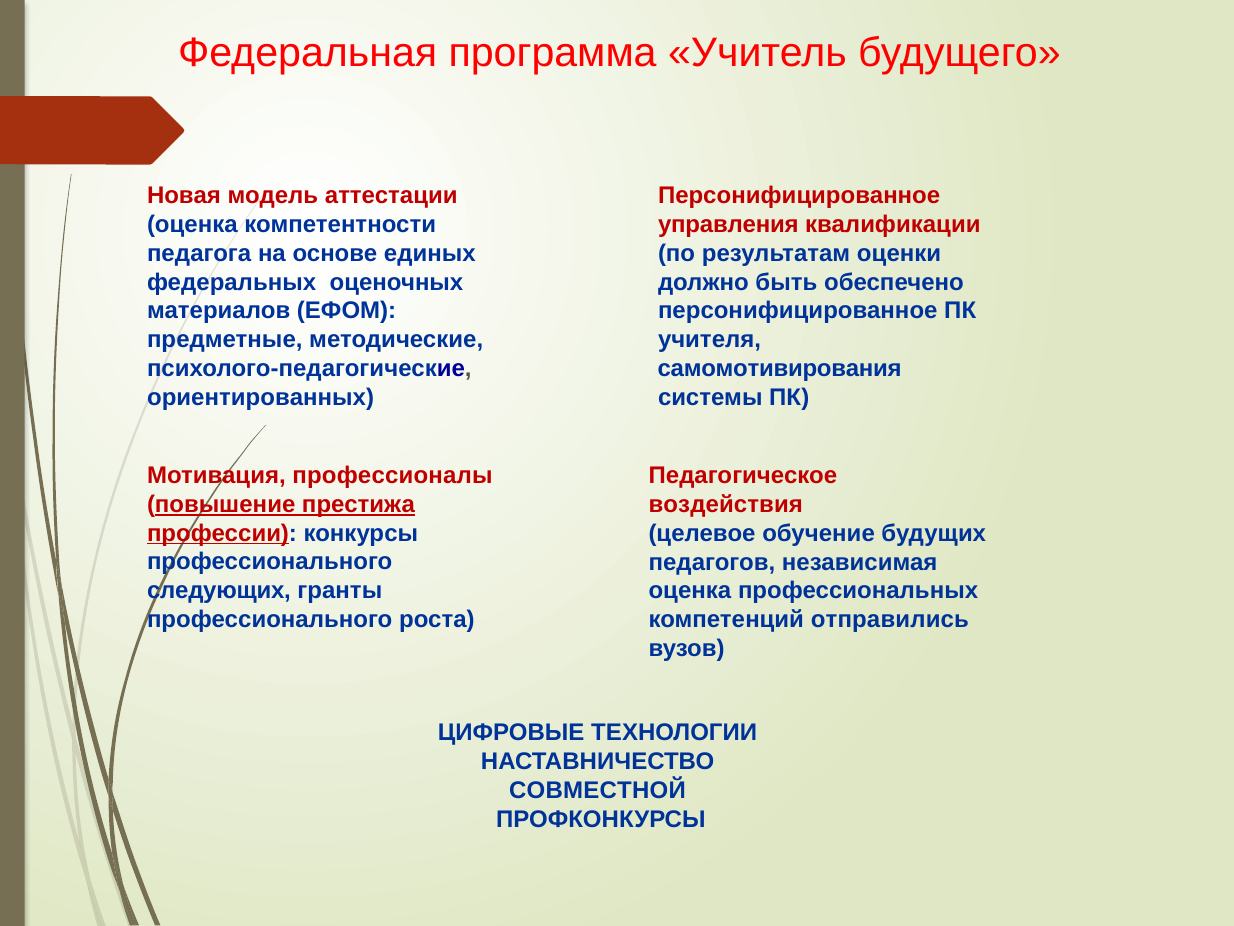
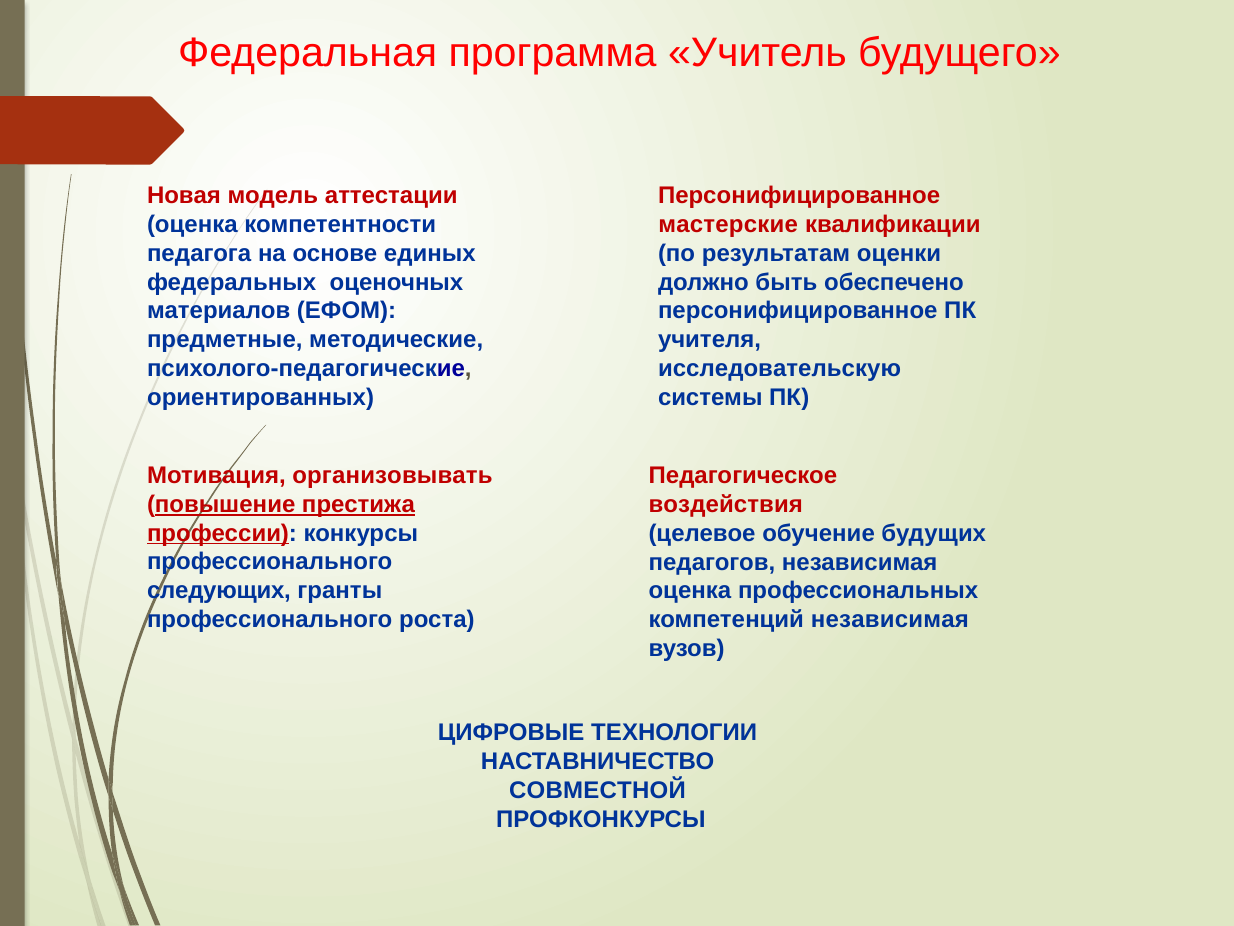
управления: управления -> мастерские (728, 224)
самомотивирования: самомотивирования -> исследовательскую (780, 368)
профессионалы: профессионалы -> организовывать (392, 475)
компетенций отправились: отправились -> независимая (890, 619)
